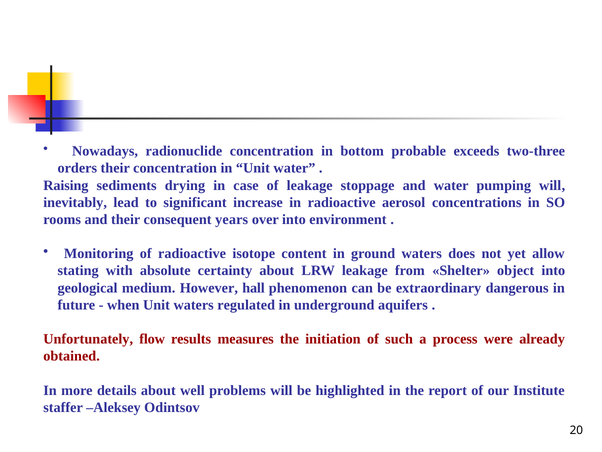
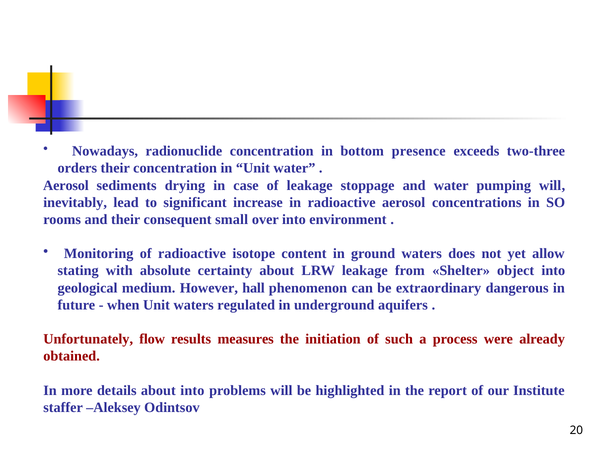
probable: probable -> presence (419, 151)
Raising: Raising -> Aerosol (66, 185)
years: years -> small (232, 219)
about well: well -> into (192, 390)
